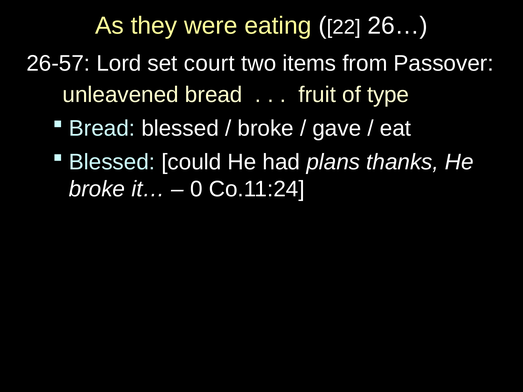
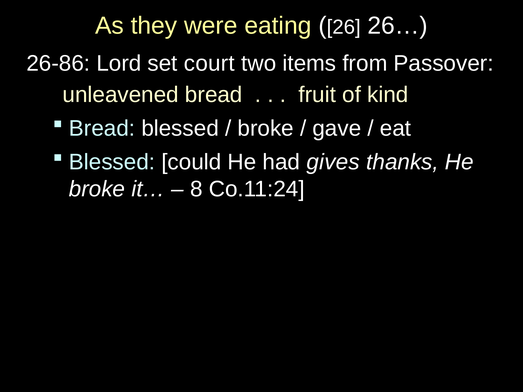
22: 22 -> 26 (344, 27)
26-57: 26-57 -> 26-86 (58, 63)
type: type -> kind (388, 95)
plans: plans -> gives (333, 162)
0: 0 -> 8 (196, 189)
